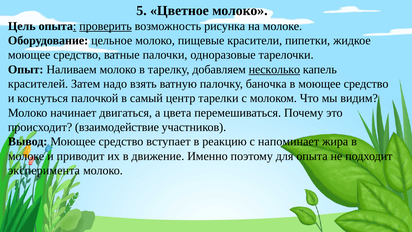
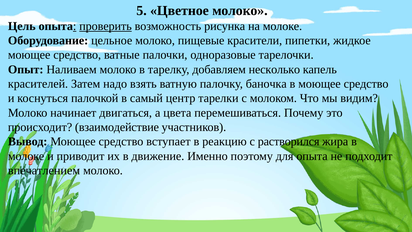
несколько underline: present -> none (274, 69)
напоминает: напоминает -> растворился (289, 141)
эксперимента: эксперимента -> впечатлением (44, 170)
